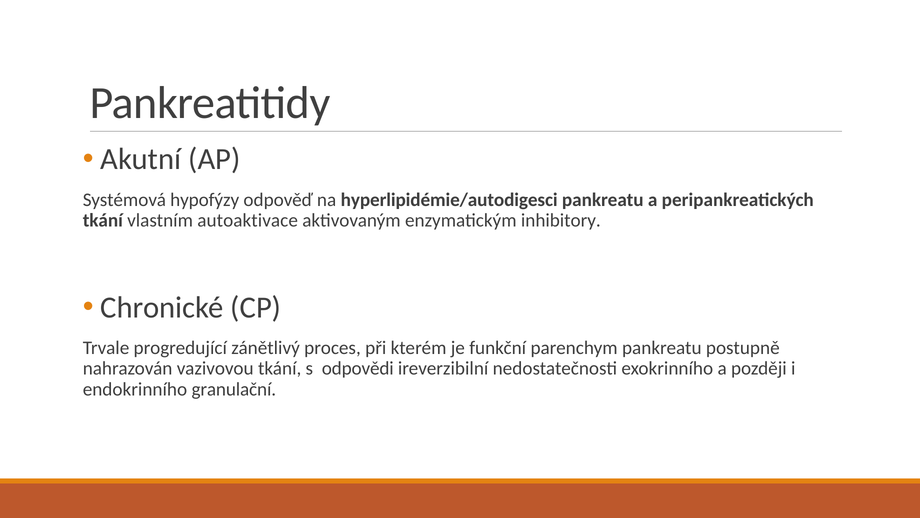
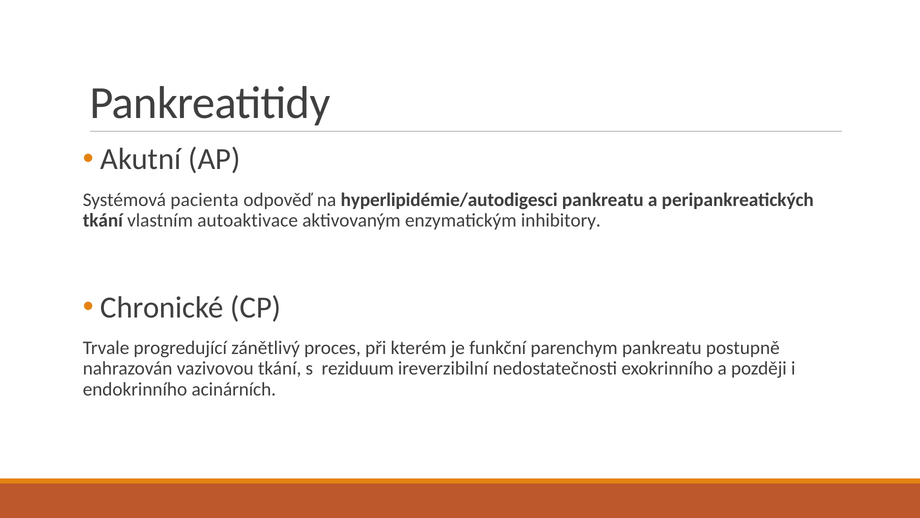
hypofýzy: hypofýzy -> pacienta (205, 200)
odpovědi: odpovědi -> reziduum (358, 368)
granulační: granulační -> acinárních (234, 389)
